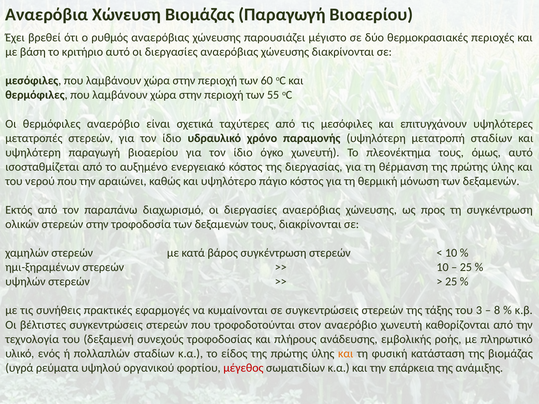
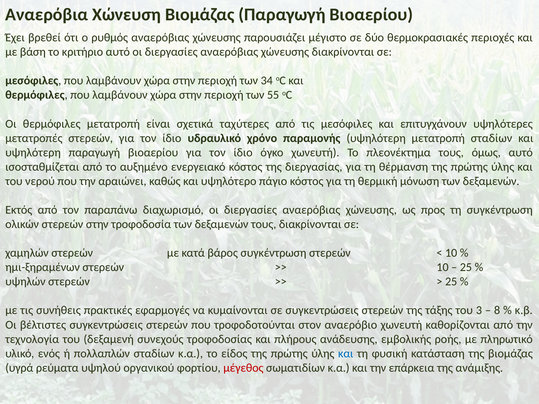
60: 60 -> 34 (267, 81)
θερμόφιλες αναερόβιο: αναερόβιο -> μετατροπή (113, 124)
και colour: orange -> blue (346, 354)
